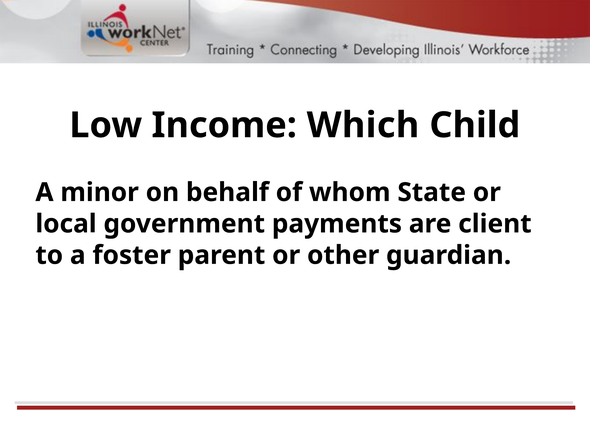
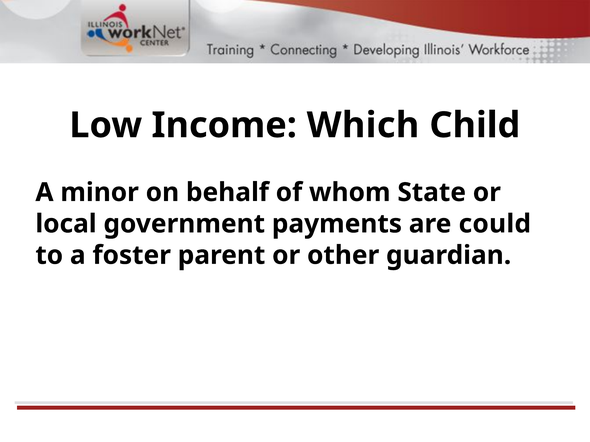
client: client -> could (495, 224)
